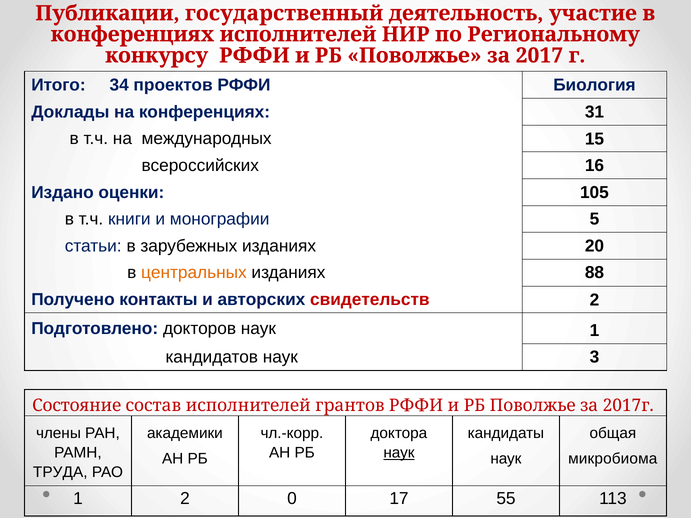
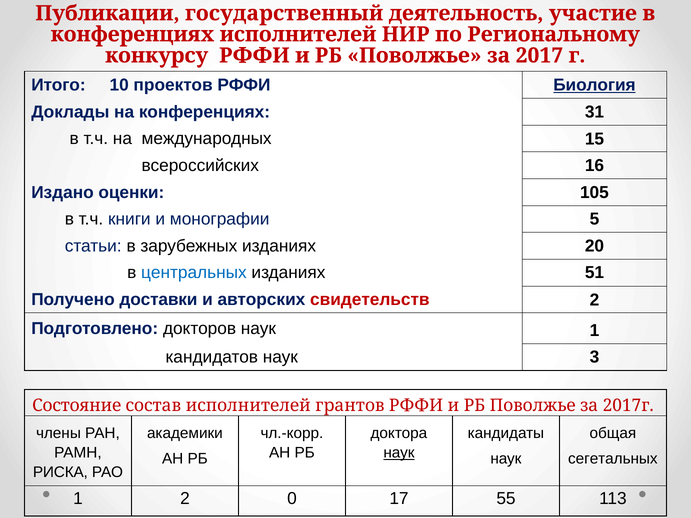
34: 34 -> 10 (119, 85)
Биология underline: none -> present (594, 85)
центральных colour: orange -> blue (194, 273)
88: 88 -> 51 (594, 273)
контакты: контакты -> доставки (158, 300)
микробиома: микробиома -> сегетальных (613, 459)
ТРУДА: ТРУДА -> РИСКА (60, 473)
